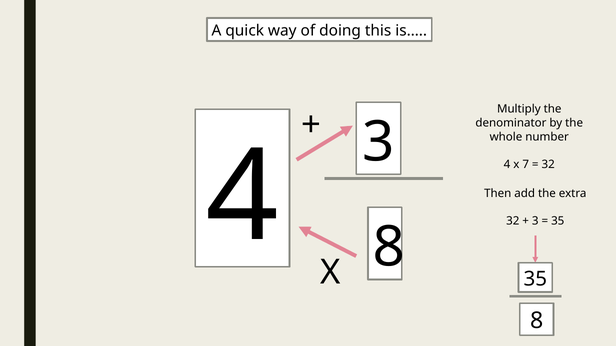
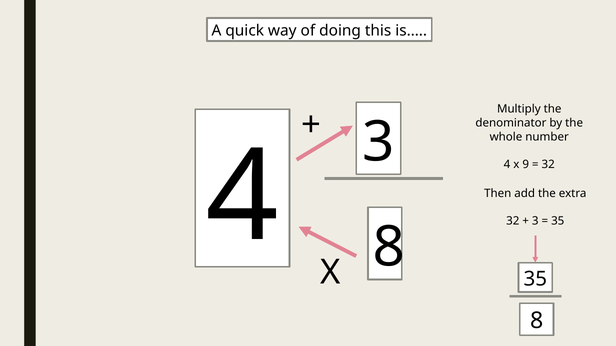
7: 7 -> 9 (526, 165)
